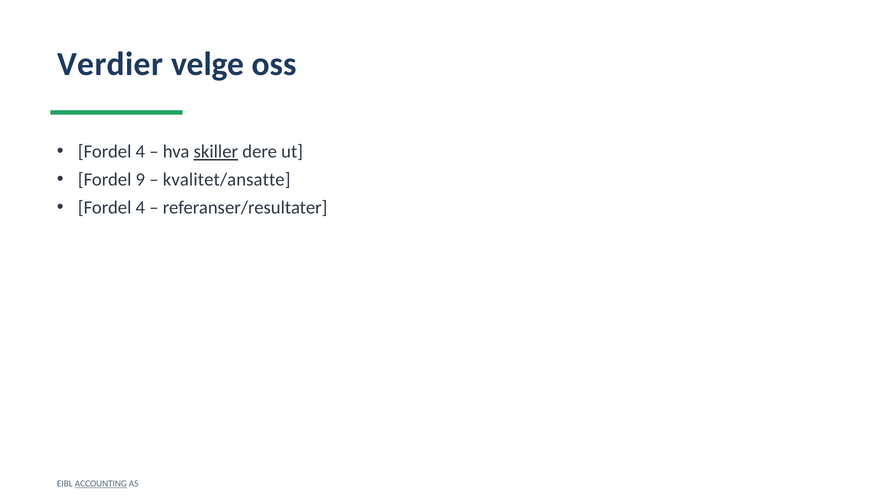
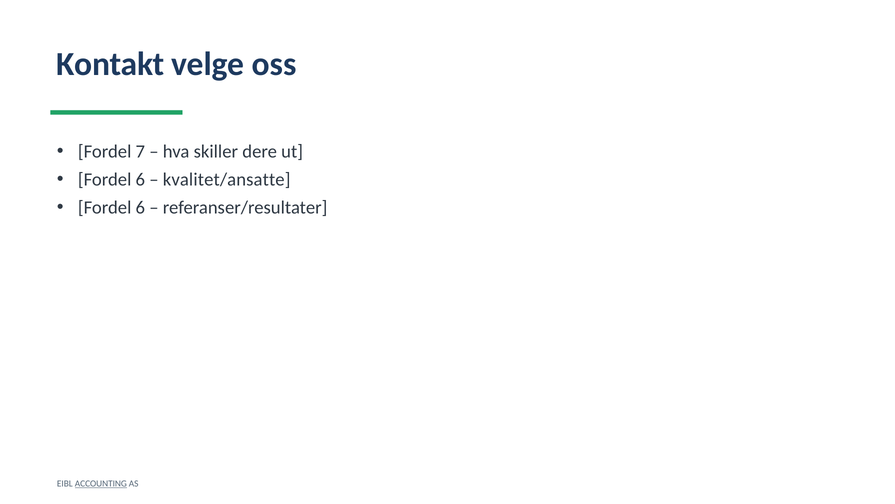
Verdier: Verdier -> Kontakt (110, 64)
4: 4 -> 7 (140, 152)
skiller underline: present -> none (216, 152)
9: 9 -> 6 (140, 180)
4: 4 -> 6 (140, 208)
